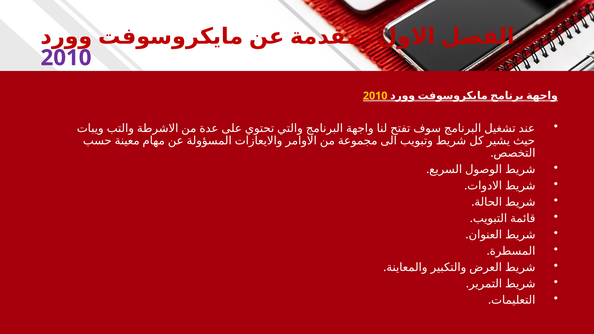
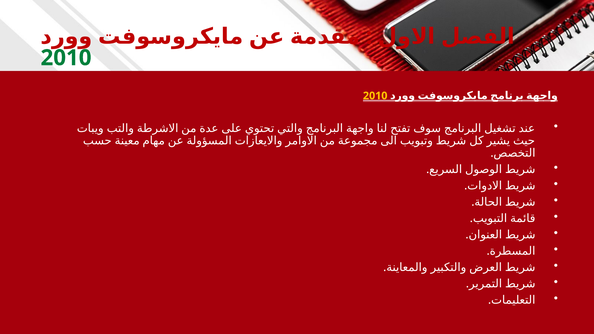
2010 colour: purple -> green (66, 58)
